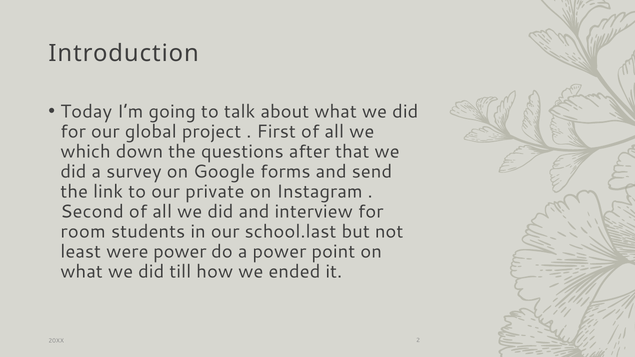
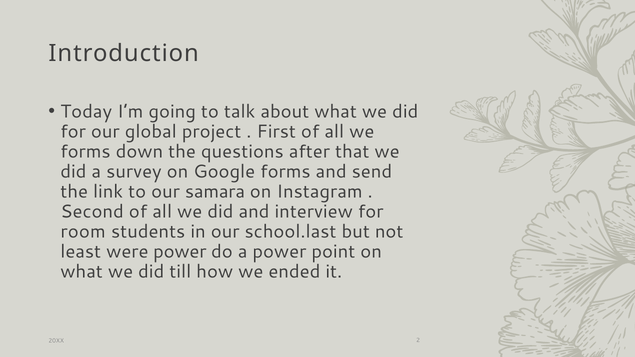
which: which -> forms (85, 152)
private: private -> samara (215, 192)
